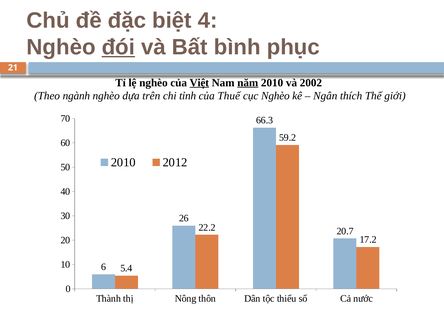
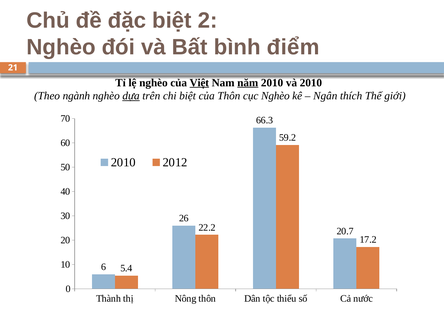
4: 4 -> 2 (208, 20)
đói underline: present -> none (118, 47)
phục: phục -> điểm (293, 47)
và 2002: 2002 -> 2010 (311, 83)
dựa underline: none -> present (131, 96)
chi tỉnh: tỉnh -> biệt (188, 96)
của Thuế: Thuế -> Thôn (229, 96)
